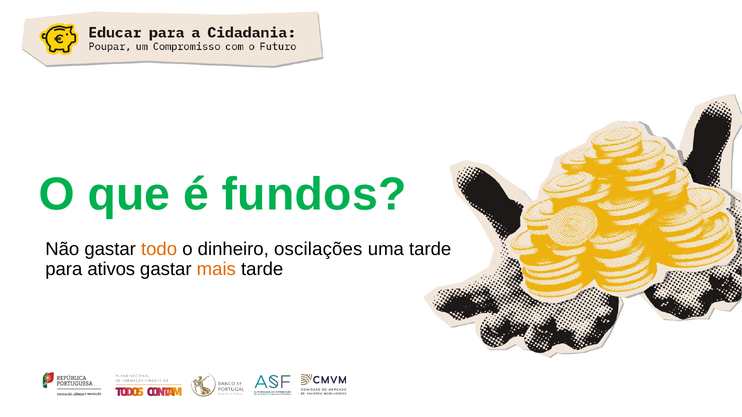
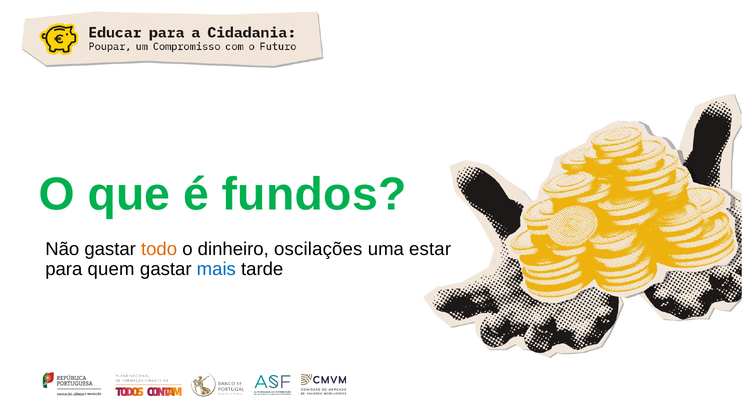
uma tarde: tarde -> estar (430, 249)
ativos: ativos -> quem (111, 269)
mais colour: orange -> blue (216, 269)
